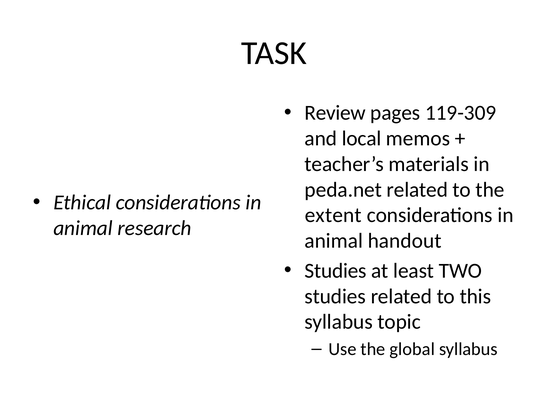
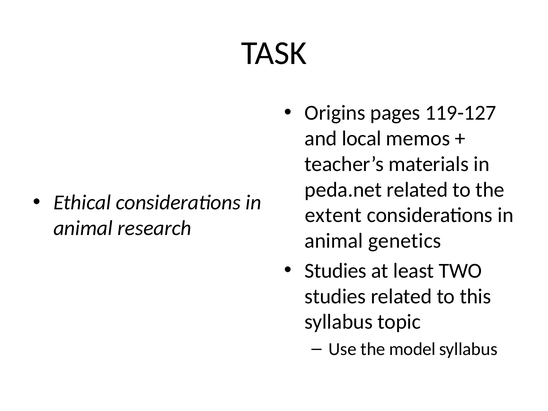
Review: Review -> Origins (335, 113)
119-309: 119-309 -> 119-127 (461, 113)
handout: handout -> genetics (405, 241)
global: global -> model (412, 349)
